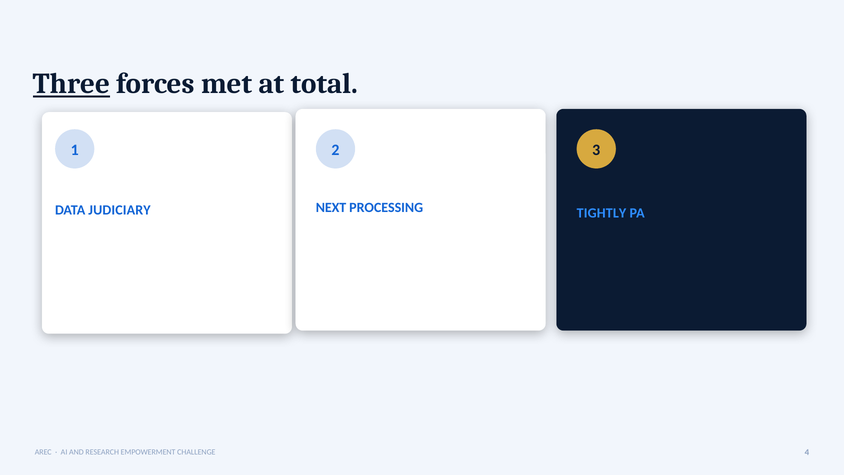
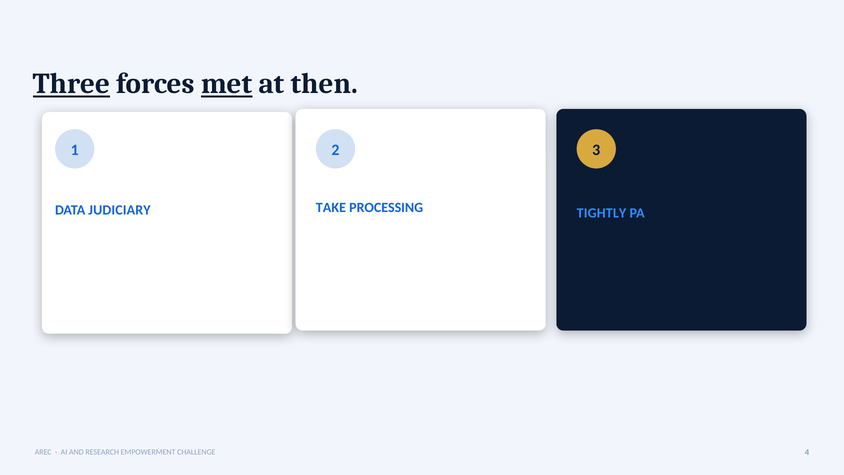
met underline: none -> present (227, 84)
total: total -> then (324, 84)
NEXT: NEXT -> TAKE (331, 208)
